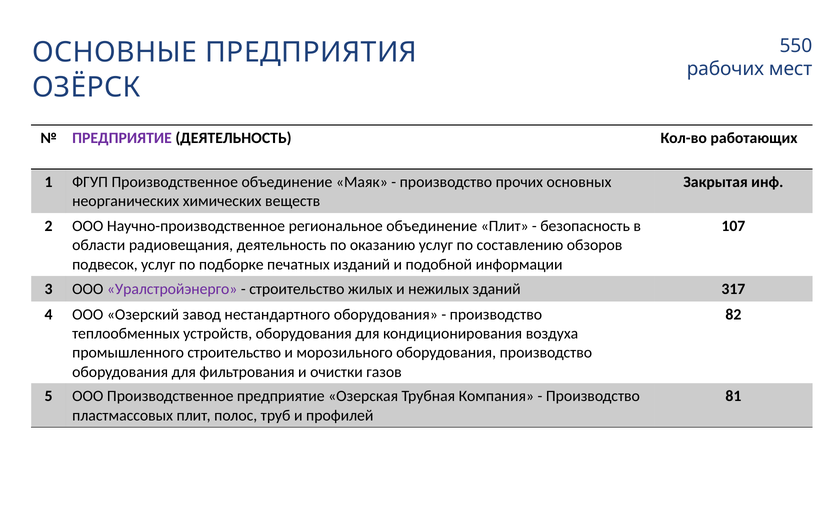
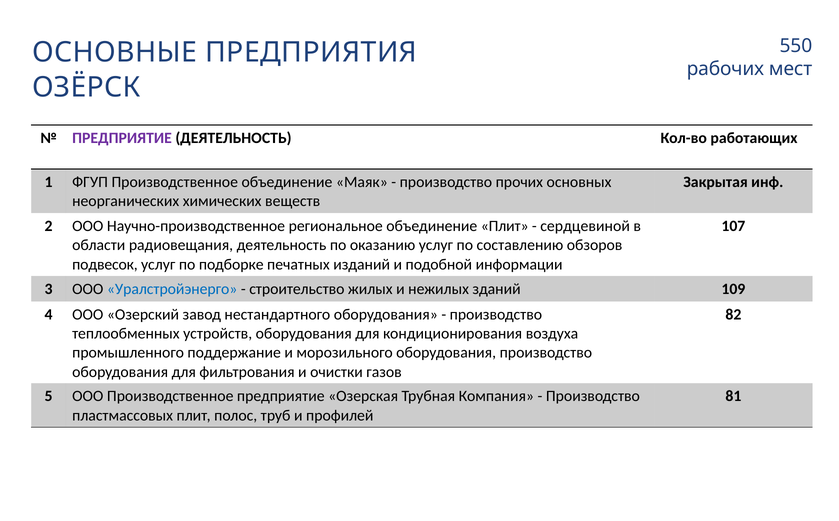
безопасность: безопасность -> сердцевиной (585, 226)
Уралстройэнерго colour: purple -> blue (172, 289)
317: 317 -> 109 (733, 289)
промышленного строительство: строительство -> поддержание (234, 353)
